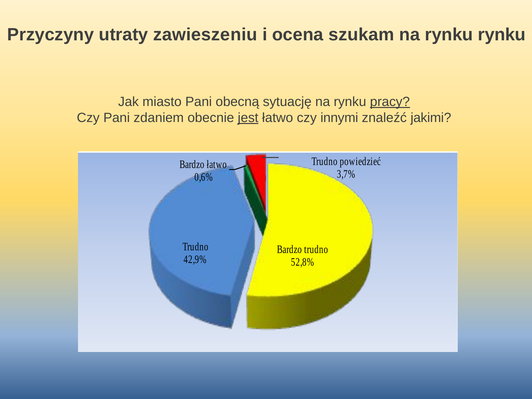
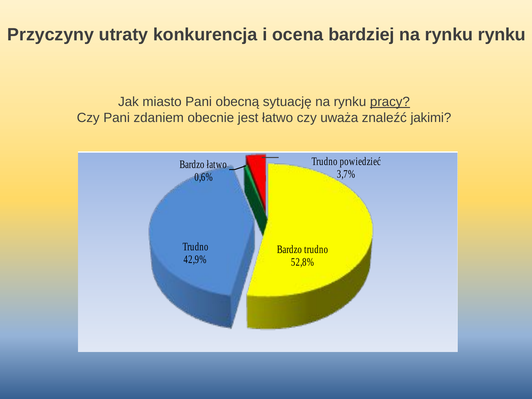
zawieszeniu: zawieszeniu -> konkurencja (205, 34)
szukam: szukam -> bardziej (361, 34)
jest underline: present -> none (248, 118)
innymi: innymi -> uważa (339, 118)
